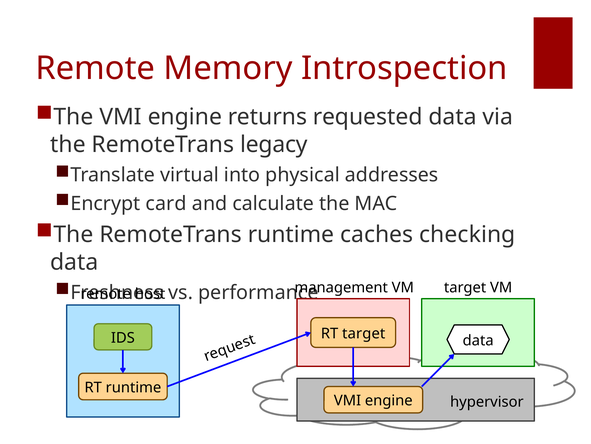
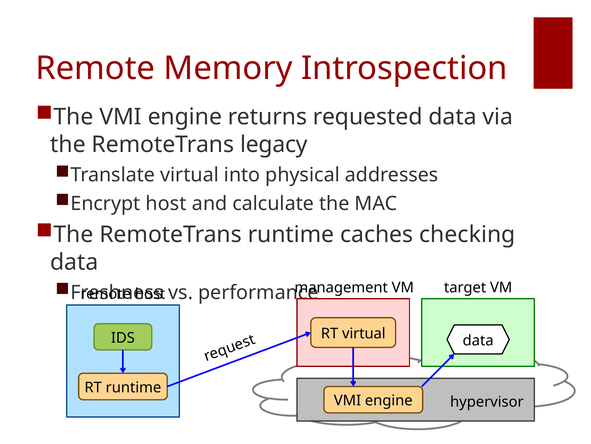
Encrypt card: card -> host (166, 203)
RT target: target -> virtual (364, 333)
